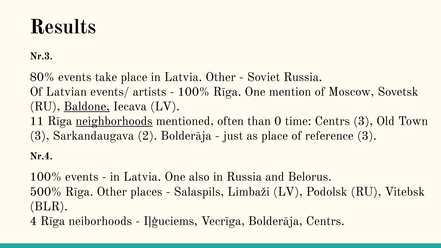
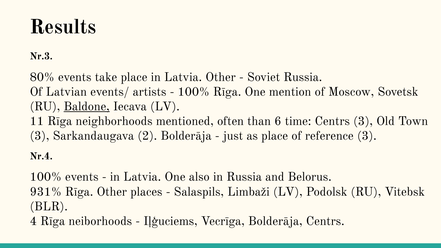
neighborhoods underline: present -> none (114, 121)
0: 0 -> 6 (278, 121)
500%: 500% -> 931% (46, 192)
